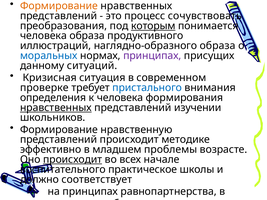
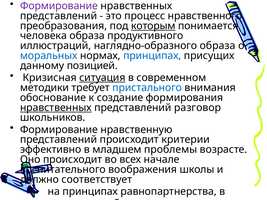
Формирование colour: orange -> purple (59, 6)
сочувствовать: сочувствовать -> нравственного (205, 16)
принципах colour: purple -> blue (152, 56)
ситуаций: ситуаций -> позицией (92, 66)
ситуация underline: none -> present (102, 78)
проверке: проверке -> методики (44, 88)
определения: определения -> обоснование (53, 98)
к человека: человека -> создание (120, 98)
изучении: изучении -> разговор (198, 108)
методике: методике -> критерии (186, 140)
происходит underline: present -> none (73, 160)
практическое: практическое -> воображения (143, 170)
